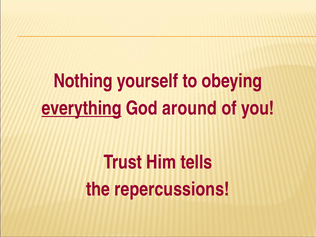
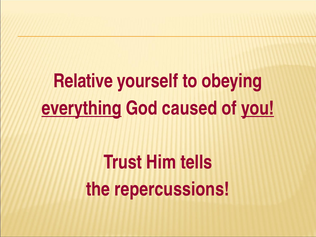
Nothing: Nothing -> Relative (83, 81)
around: around -> caused (190, 108)
you underline: none -> present (258, 108)
